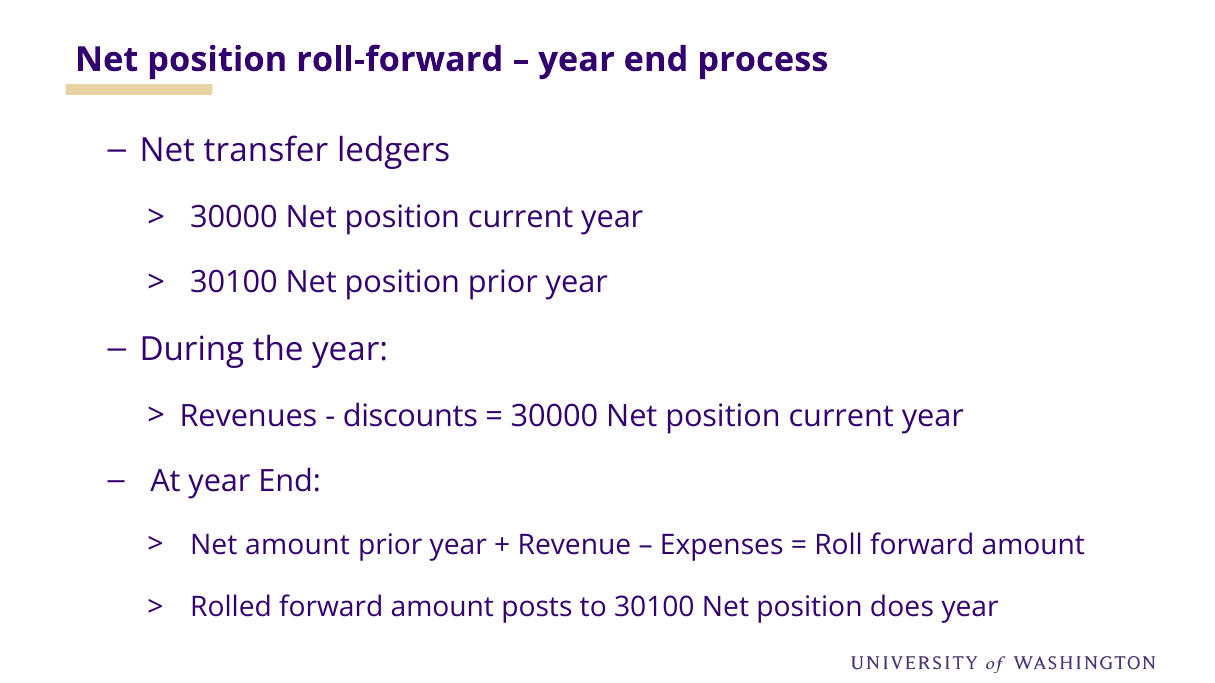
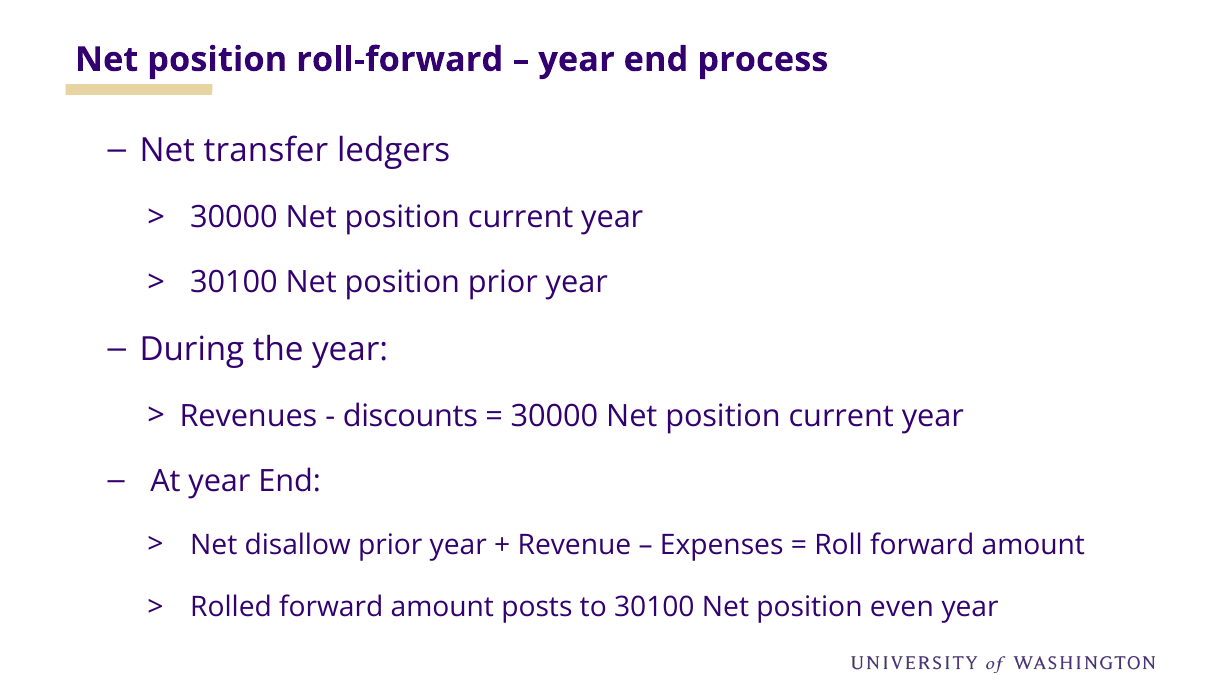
Net amount: amount -> disallow (298, 545)
does: does -> even (902, 608)
